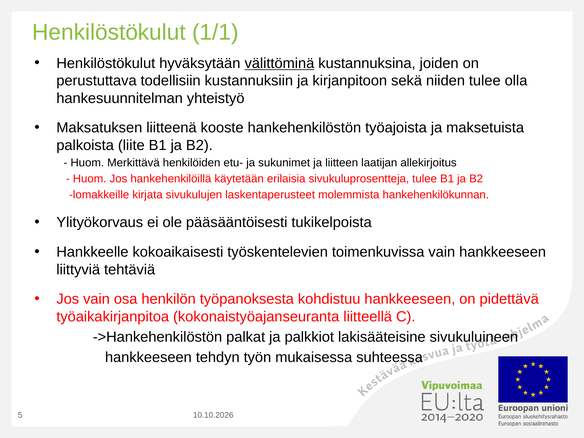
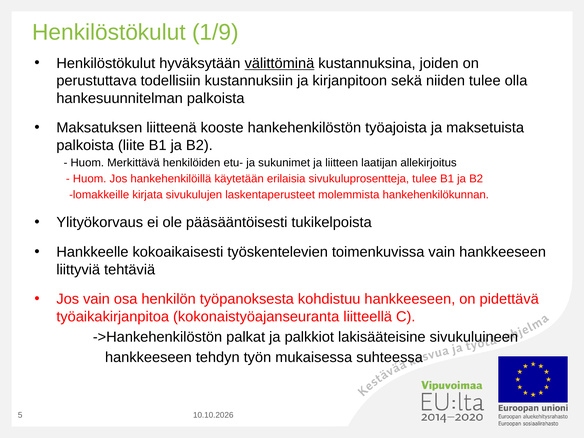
1/1: 1/1 -> 1/9 (215, 32)
hankesuunnitelman yhteistyö: yhteistyö -> palkoista (216, 98)
